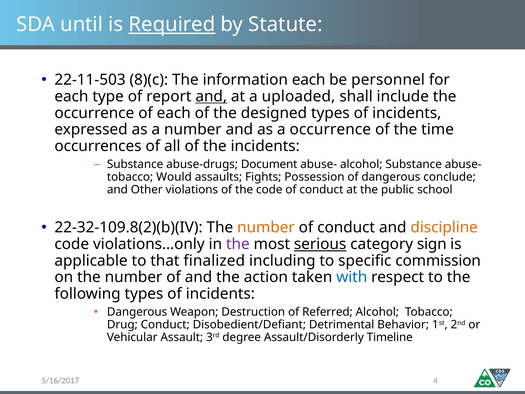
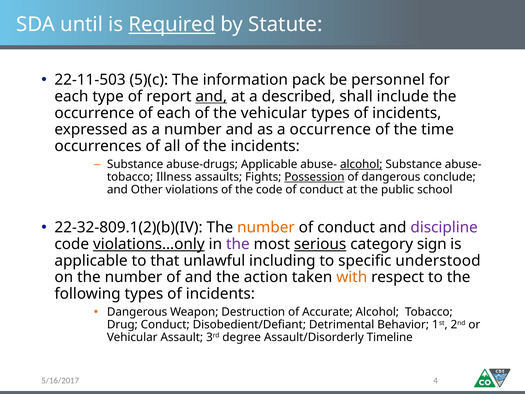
8)(c: 8)(c -> 5)(c (149, 80)
information each: each -> pack (309, 80)
uploaded: uploaded -> described (299, 96)
the designed: designed -> vehicular (274, 113)
abuse-drugs Document: Document -> Applicable (269, 164)
alcohol underline: none -> present (361, 164)
Would: Would -> Illness (174, 177)
Possession underline: none -> present (314, 177)
22-32-109.8(2)(b)(IV: 22-32-109.8(2)(b)(IV -> 22-32-809.1(2)(b)(IV (129, 227)
discipline colour: orange -> purple (444, 227)
violations…only underline: none -> present (149, 244)
finalized: finalized -> unlawful (214, 261)
commission: commission -> understood (438, 261)
with colour: blue -> orange (352, 277)
Referred: Referred -> Accurate (327, 312)
